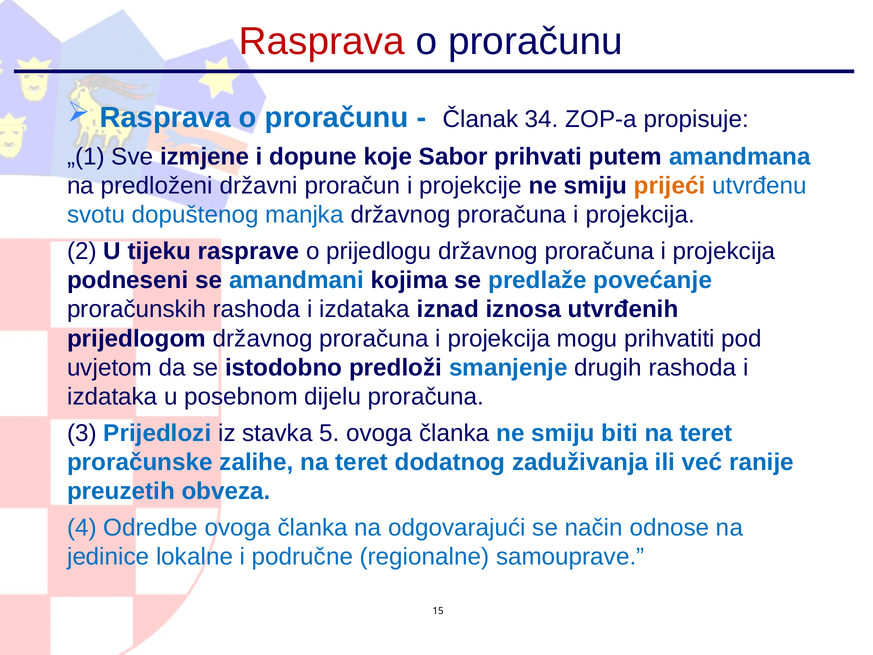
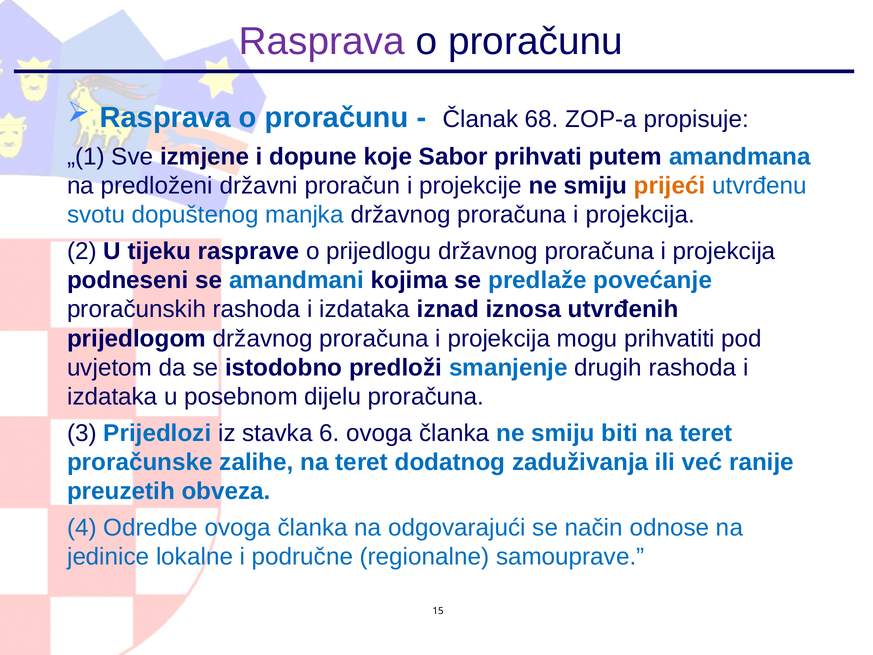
Rasprava colour: red -> purple (322, 41)
34: 34 -> 68 (542, 119)
5: 5 -> 6 (329, 433)
